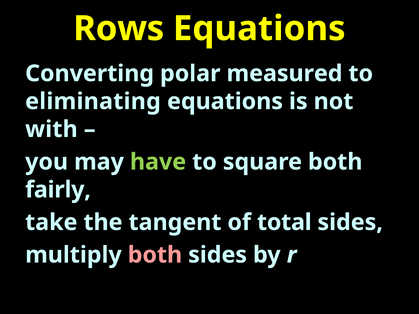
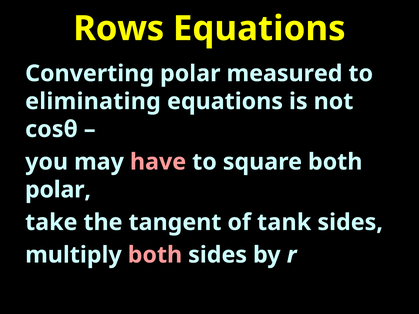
with: with -> cosθ (51, 129)
have colour: light green -> pink (158, 162)
fairly: fairly -> polar (58, 190)
total: total -> tank (284, 223)
